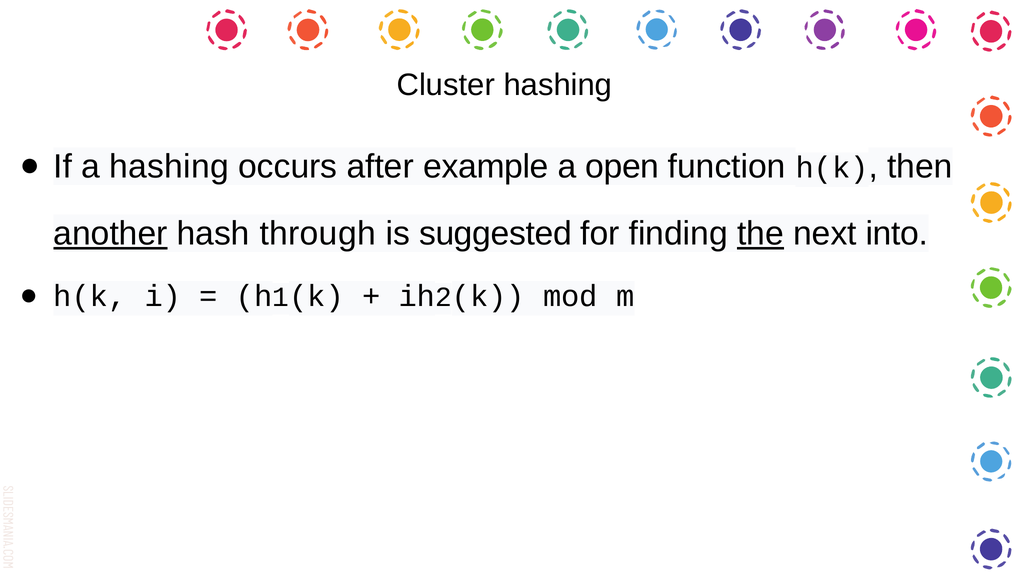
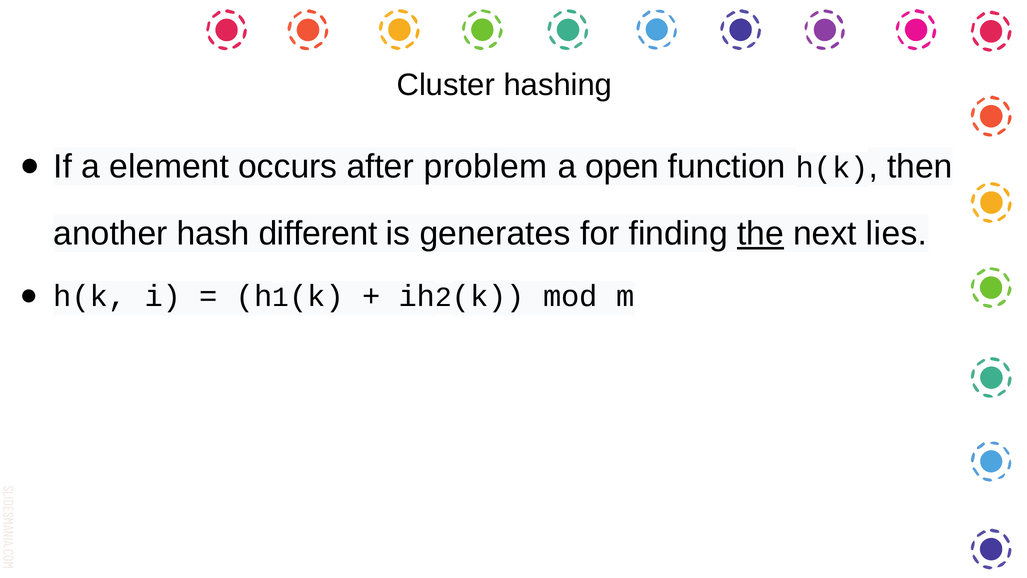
a hashing: hashing -> element (169, 167)
example: example -> problem (486, 167)
another underline: present -> none (111, 234)
through: through -> different (318, 234)
suggested: suggested -> generates (495, 234)
into: into -> lies (897, 234)
